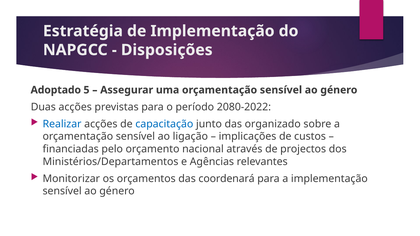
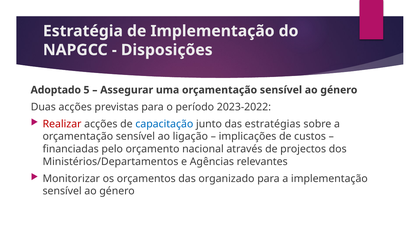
2080-2022: 2080-2022 -> 2023-2022 (244, 107)
Realizar colour: blue -> red (62, 124)
organizado: organizado -> estratégias (273, 124)
coordenará: coordenará -> organizado (226, 179)
